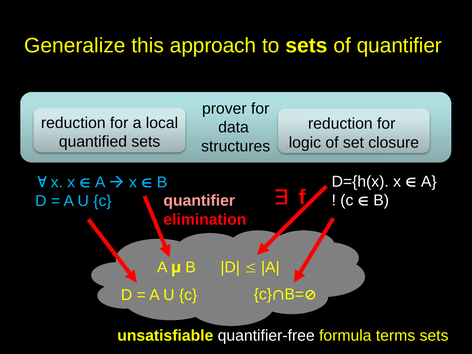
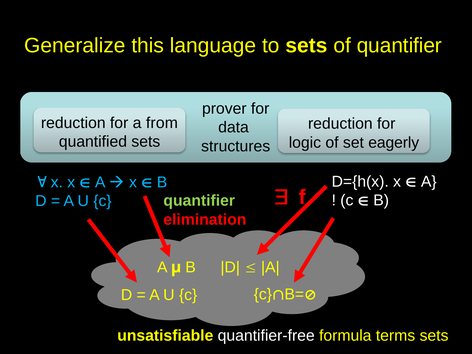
approach: approach -> language (213, 46)
local: local -> from (162, 123)
closure: closure -> eagerly (394, 143)
quantifier colour: pink -> light green (199, 201)
